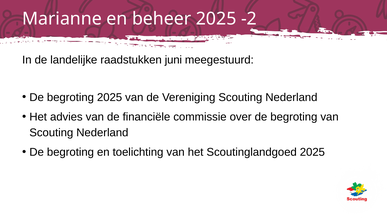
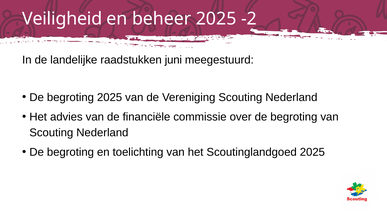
Marianne: Marianne -> Veiligheid (62, 19)
